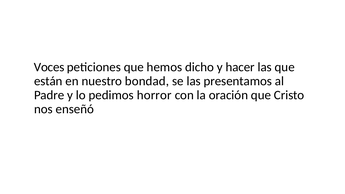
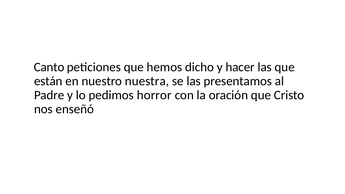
Voces: Voces -> Canto (49, 67)
bondad: bondad -> nuestra (147, 81)
